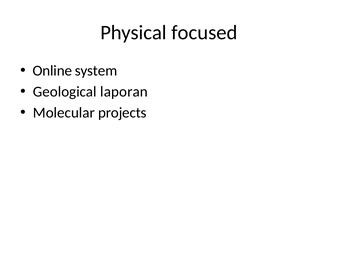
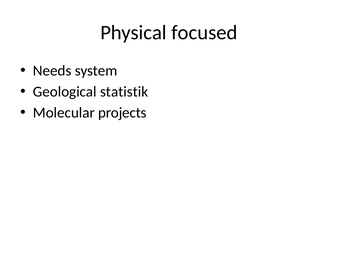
Online: Online -> Needs (52, 71)
laporan: laporan -> statistik (124, 92)
